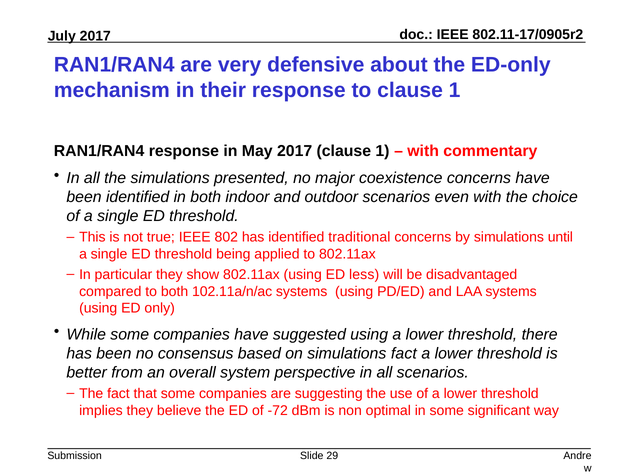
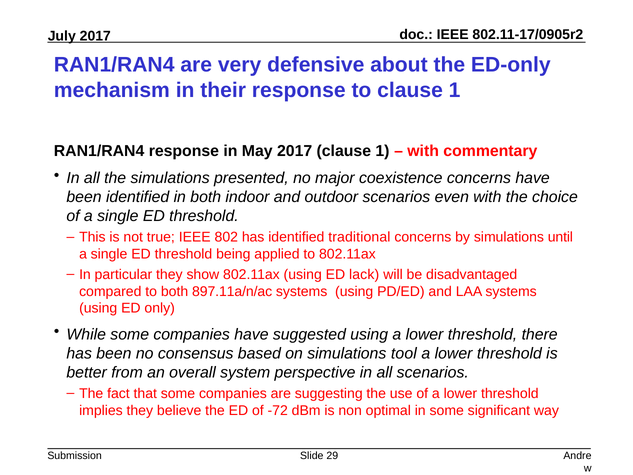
less: less -> lack (364, 274)
102.11a/n/ac: 102.11a/n/ac -> 897.11a/n/ac (232, 291)
simulations fact: fact -> tool (404, 353)
